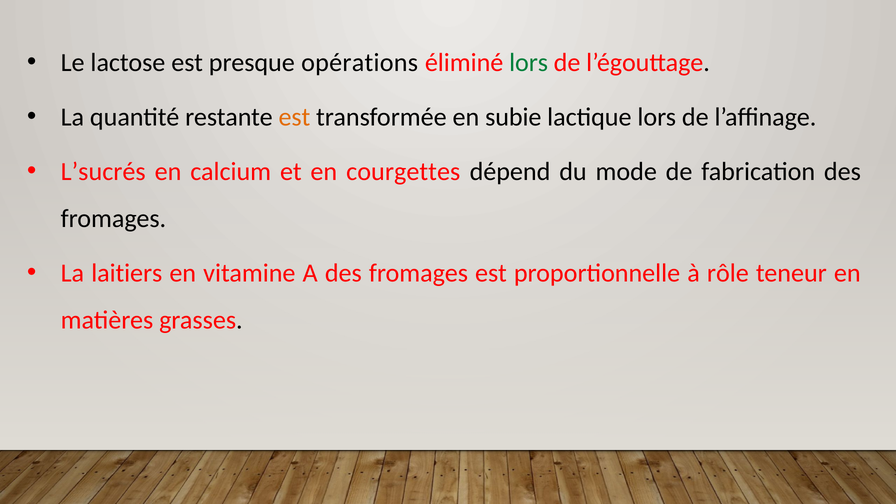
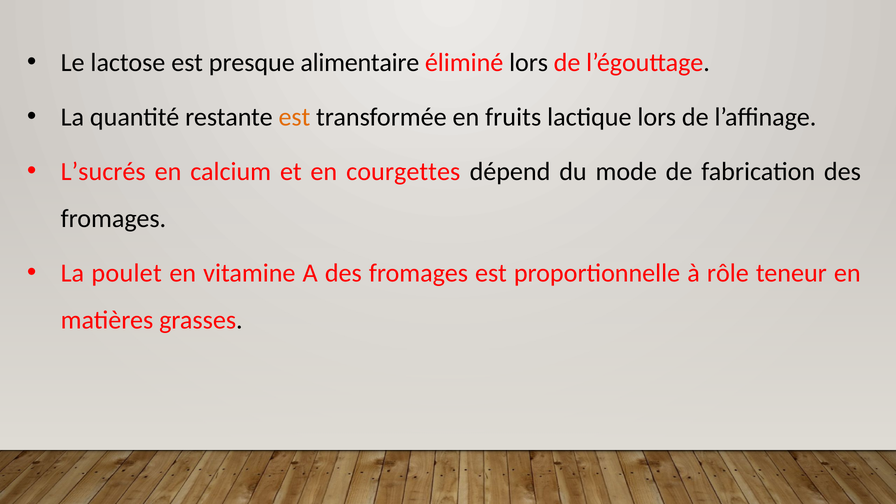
opérations: opérations -> alimentaire (360, 63)
lors colour: green -> black (529, 63)
subie: subie -> fruits (513, 117)
laitiers: laitiers -> poulet (127, 273)
